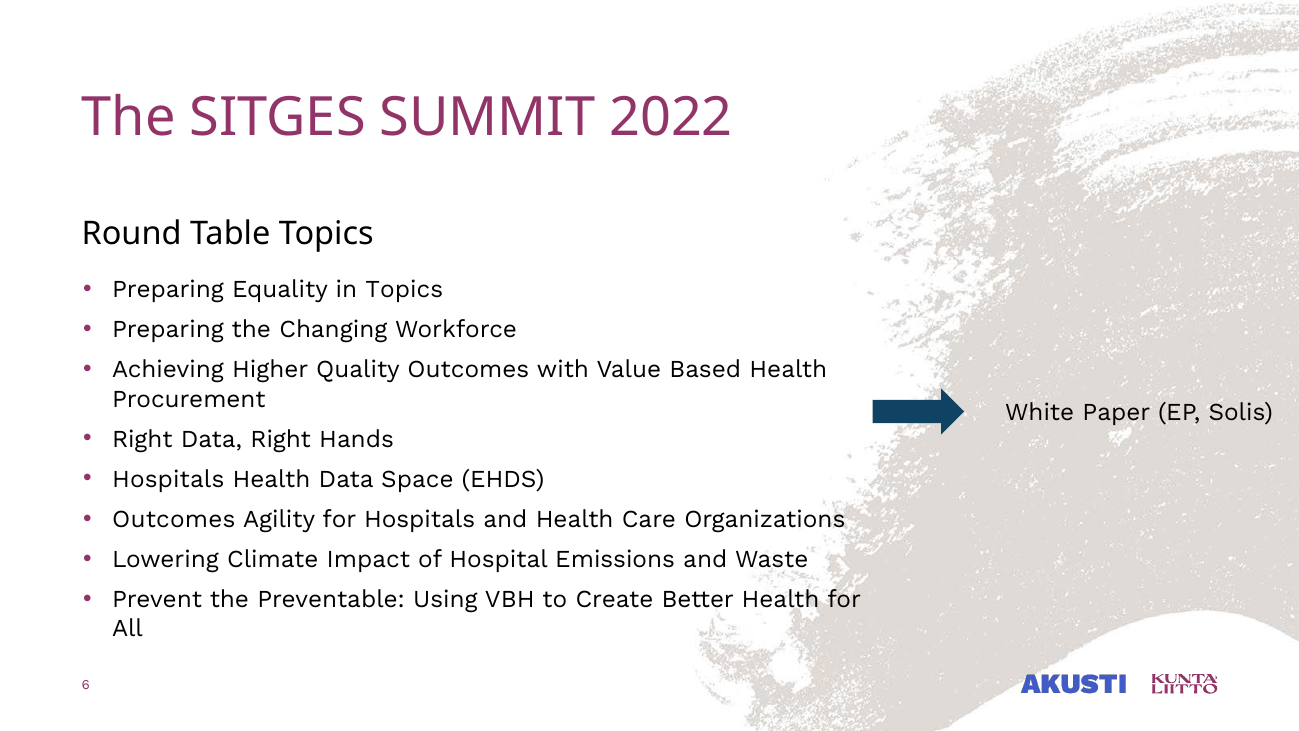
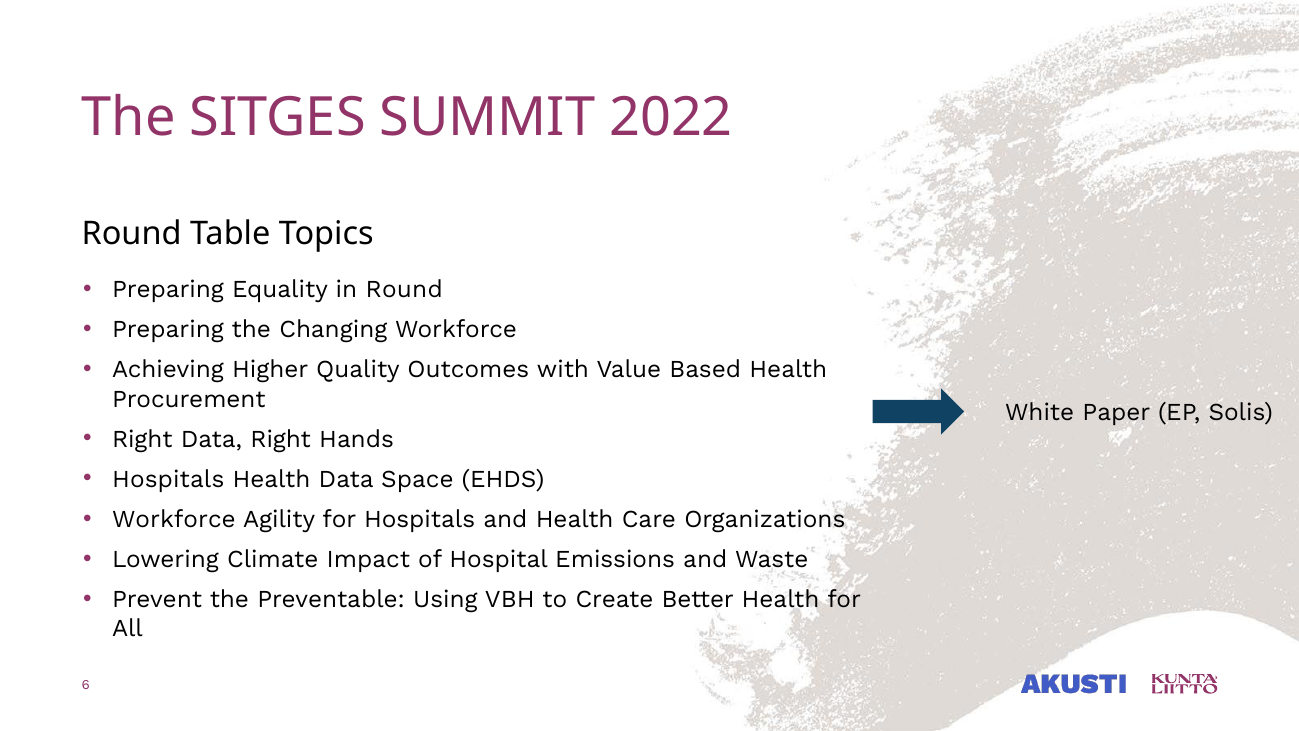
in Topics: Topics -> Round (404, 290)
Outcomes: Outcomes -> Workforce (174, 519)
